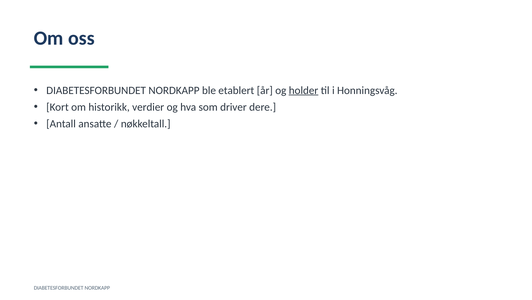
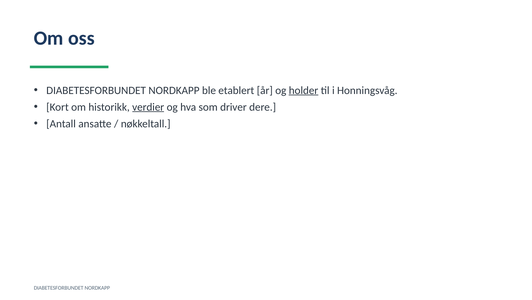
verdier underline: none -> present (148, 107)
